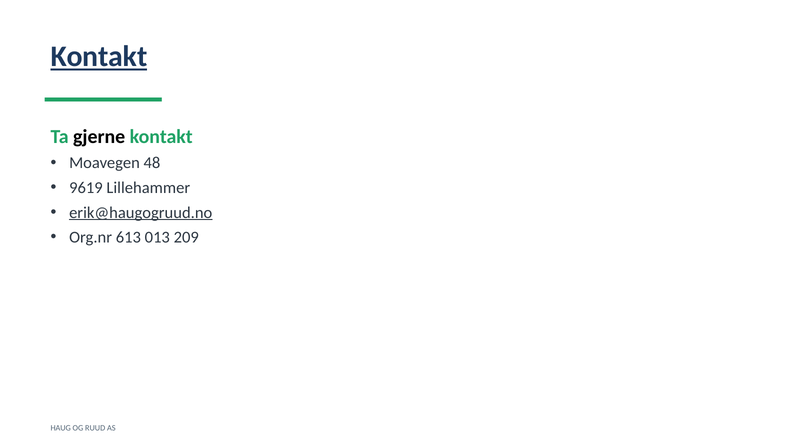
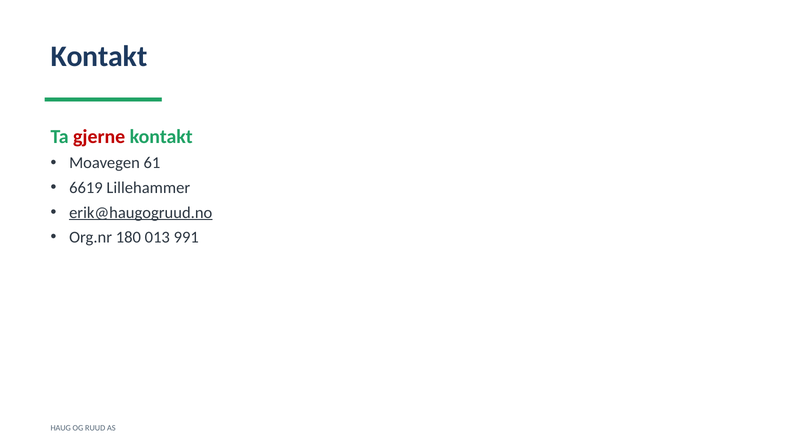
Kontakt underline: present -> none (99, 57)
gjerne colour: black -> red (99, 137)
48: 48 -> 61 (152, 163)
9619: 9619 -> 6619 (86, 188)
613: 613 -> 180 (128, 238)
209: 209 -> 991 (186, 238)
